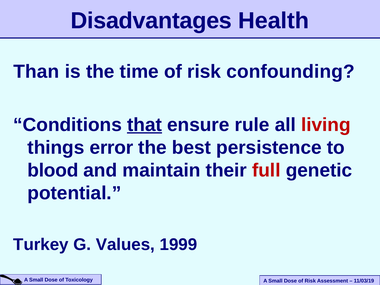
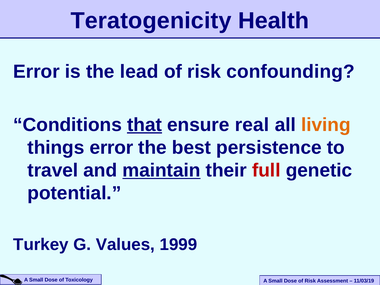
Disadvantages: Disadvantages -> Teratogenicity (151, 21)
Than: Than -> Error (36, 72)
time: time -> lead (139, 72)
rule: rule -> real (252, 125)
living colour: red -> orange (326, 125)
blood: blood -> travel (53, 170)
maintain underline: none -> present (161, 170)
